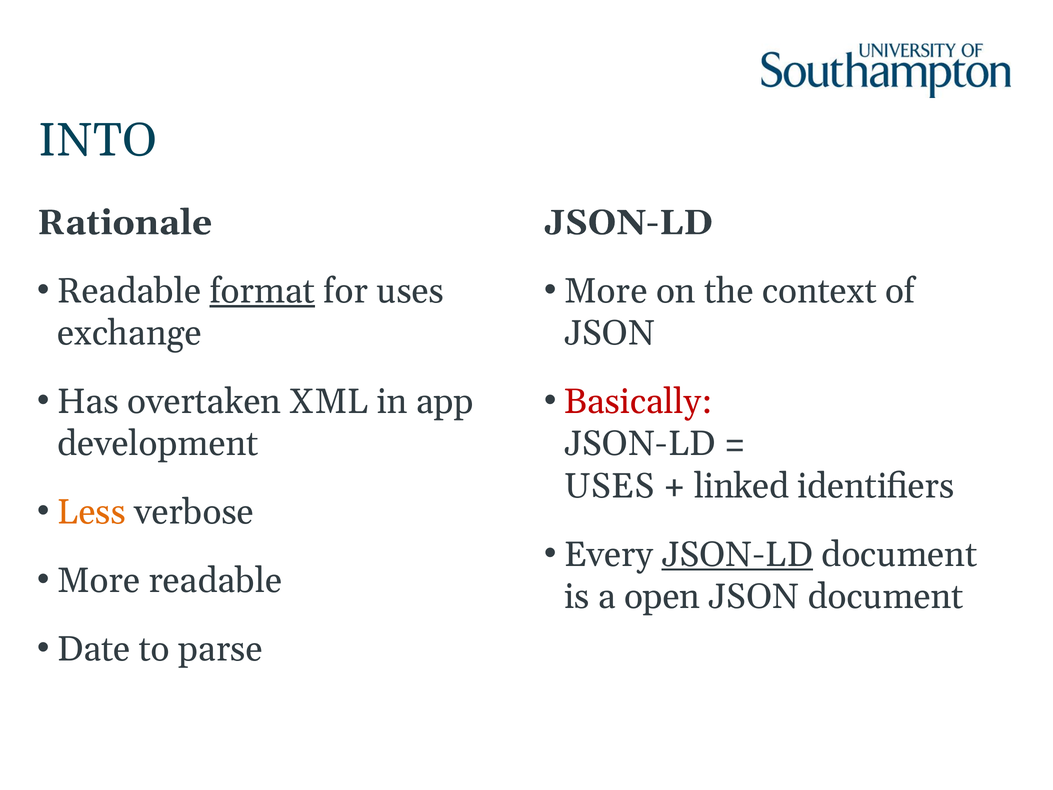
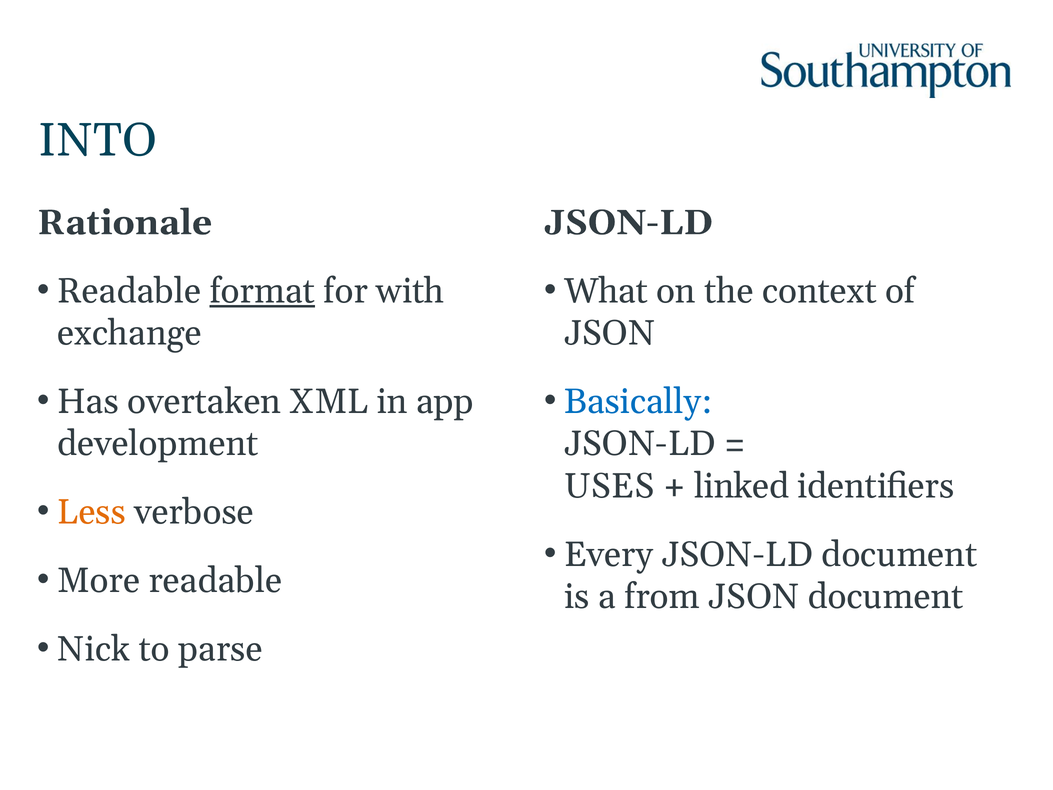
for uses: uses -> with (410, 291)
More: More -> What (606, 291)
Basically colour: red -> blue (638, 402)
JSON-LD underline: present -> none (737, 554)
open: open -> from (662, 596)
Date: Date -> Nick (94, 649)
